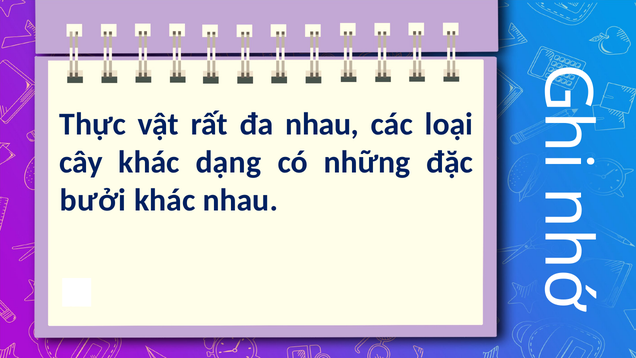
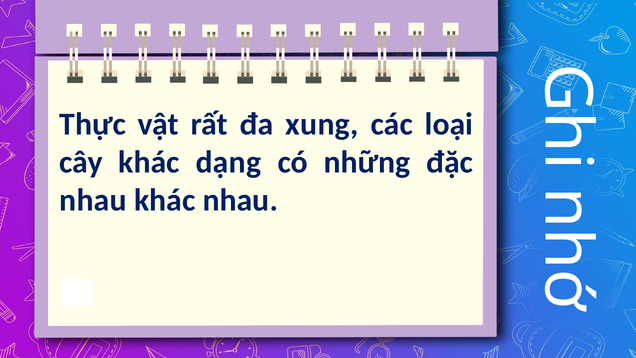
đa nhau: nhau -> xung (322, 124)
bưởi: bưởi -> nhau (93, 200)
